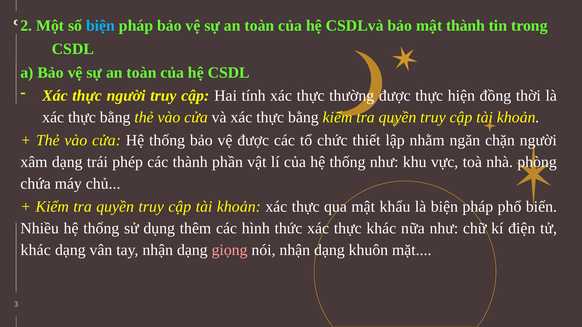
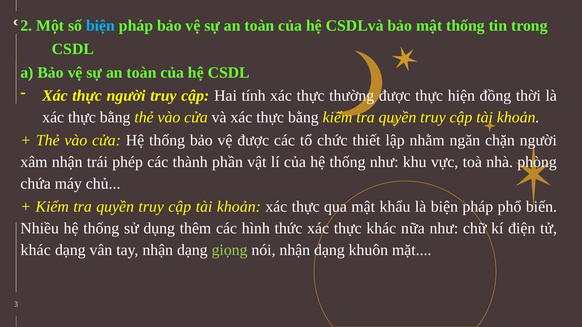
mật thành: thành -> thống (465, 26)
xâm dạng: dạng -> nhận (67, 162)
giọng colour: pink -> light green (230, 250)
